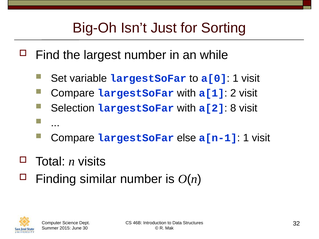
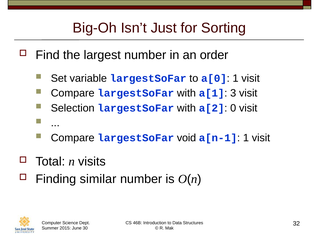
while: while -> order (214, 55)
2: 2 -> 3 (233, 93)
8: 8 -> 0 (233, 108)
else: else -> void (186, 138)
